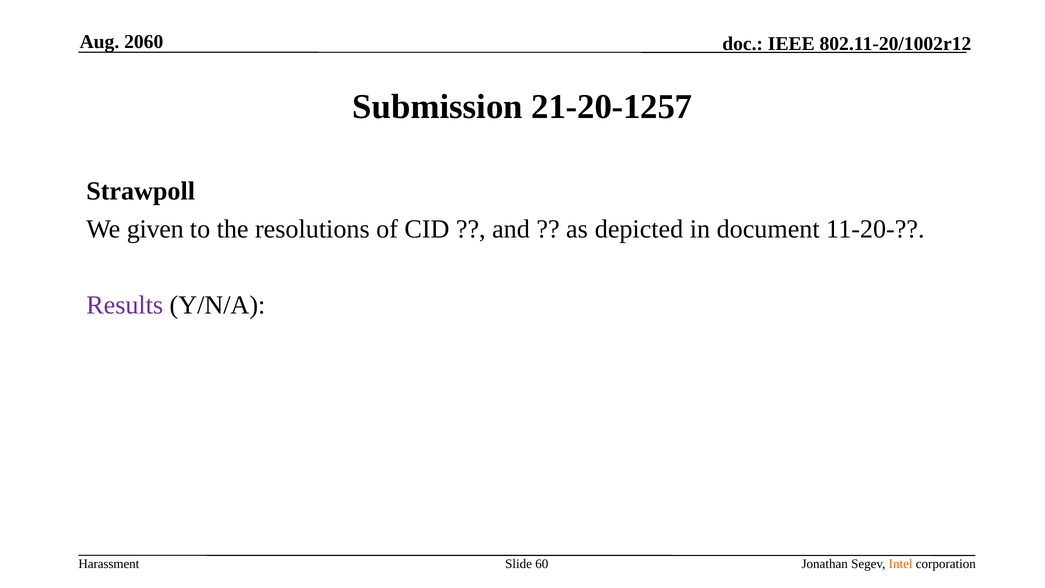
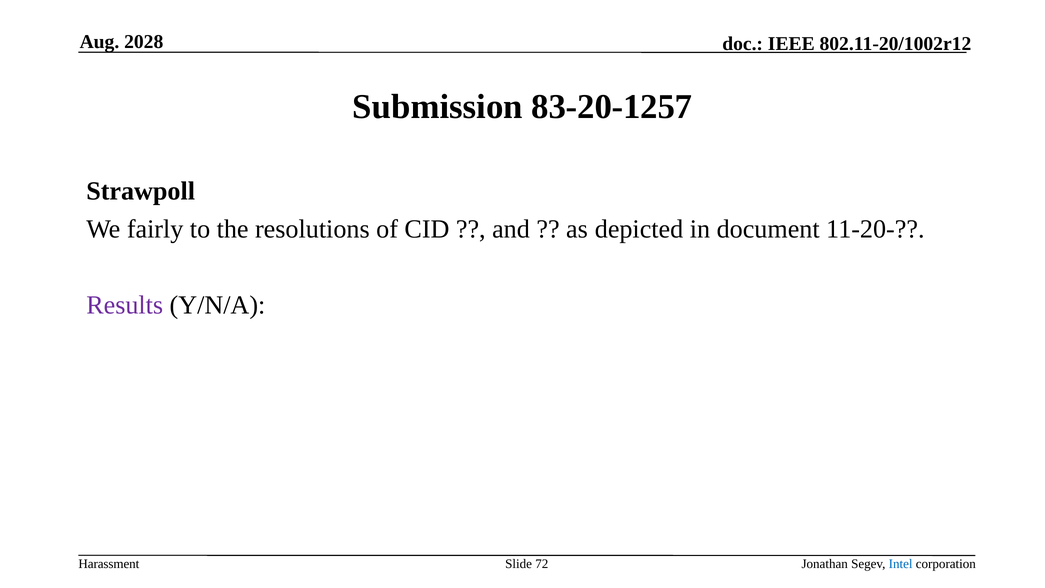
2060: 2060 -> 2028 (144, 42)
21-20-1257: 21-20-1257 -> 83-20-1257 (612, 107)
given: given -> fairly (155, 229)
60: 60 -> 72 (542, 564)
Intel colour: orange -> blue (901, 564)
